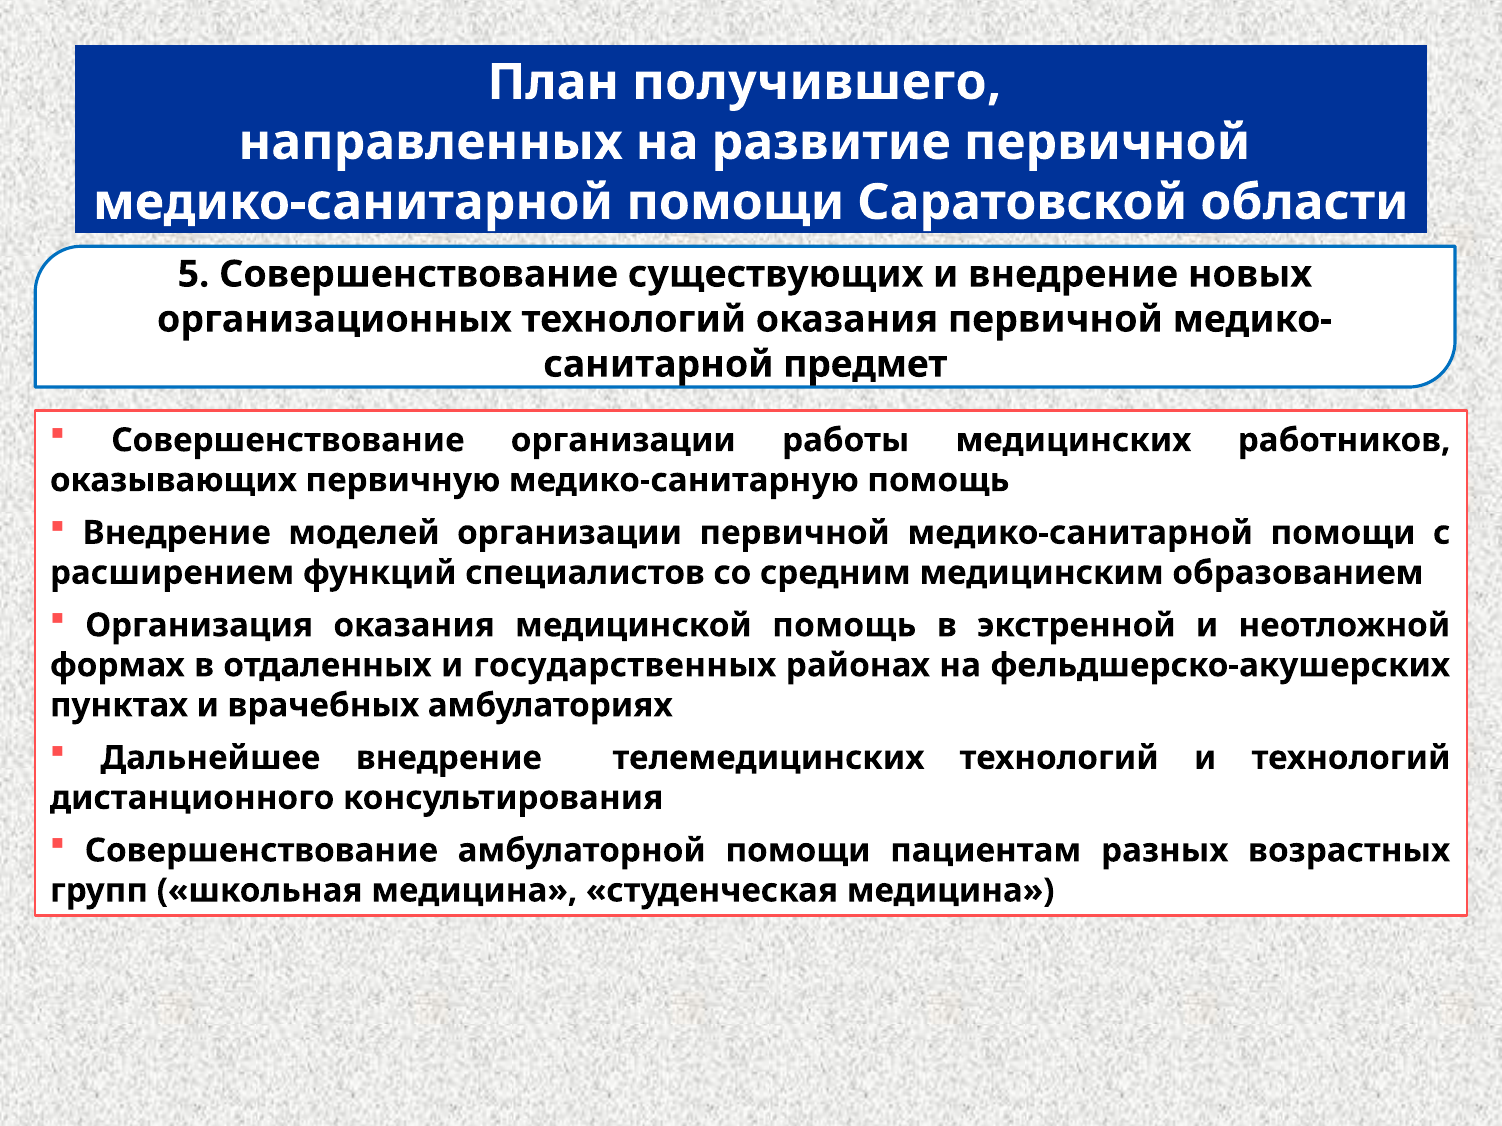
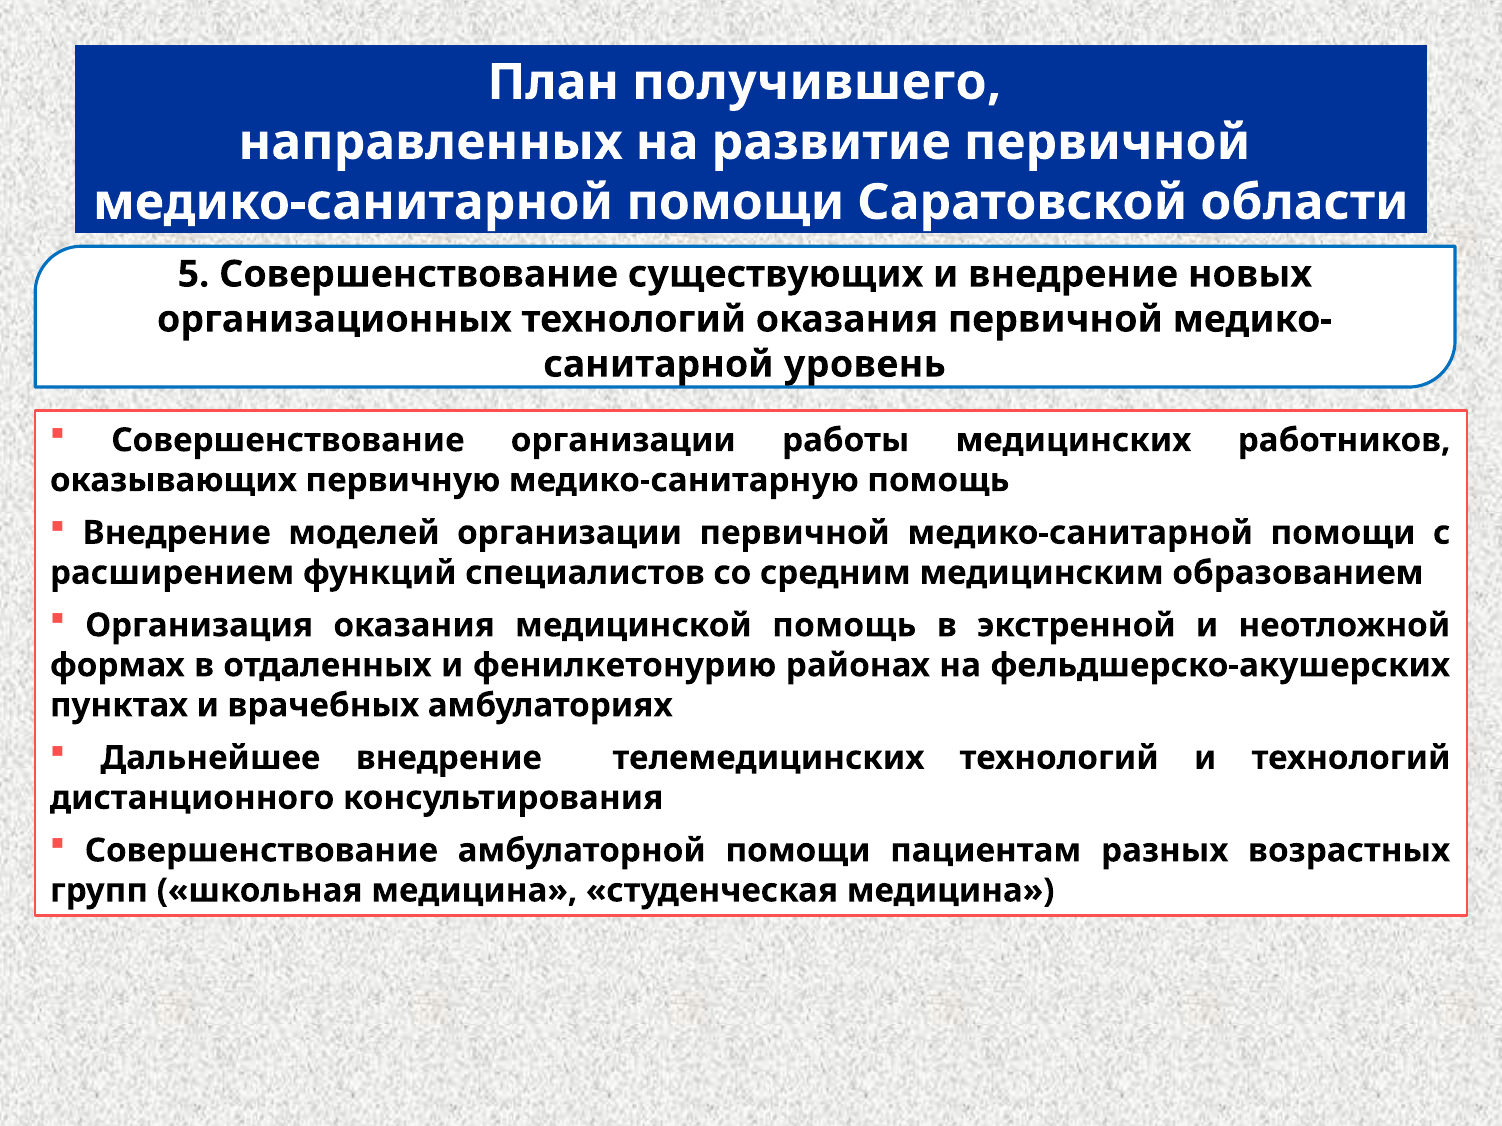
предмет: предмет -> уровень (865, 364)
государственных: государственных -> фенилкетонурию (625, 666)
